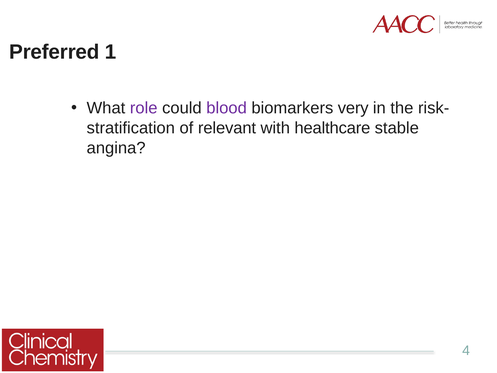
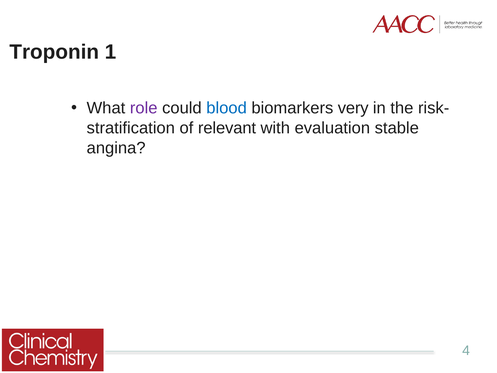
Preferred: Preferred -> Troponin (54, 52)
blood colour: purple -> blue (227, 108)
healthcare: healthcare -> evaluation (332, 128)
